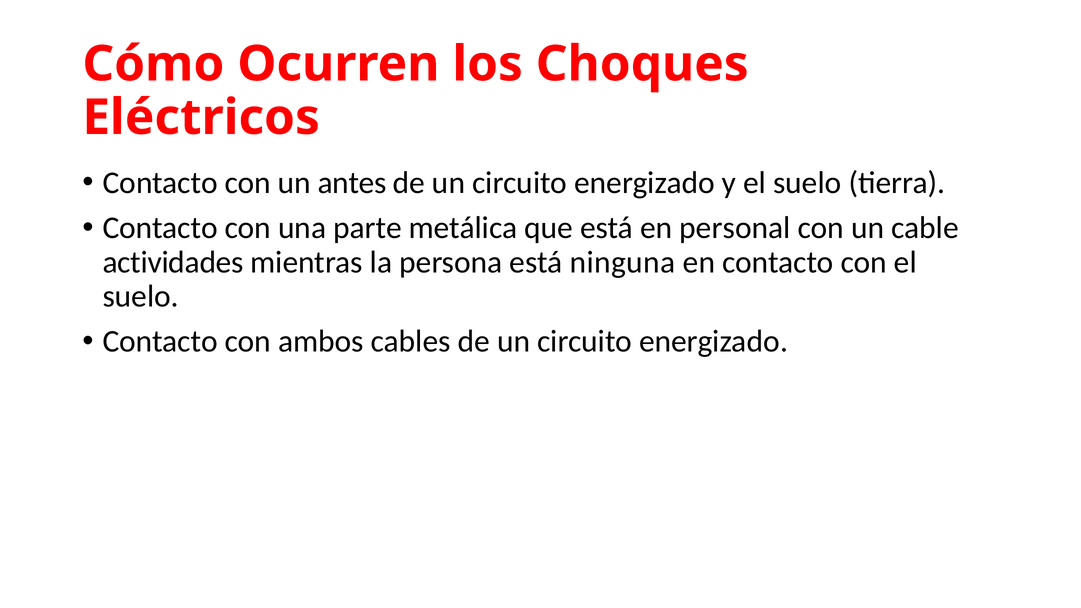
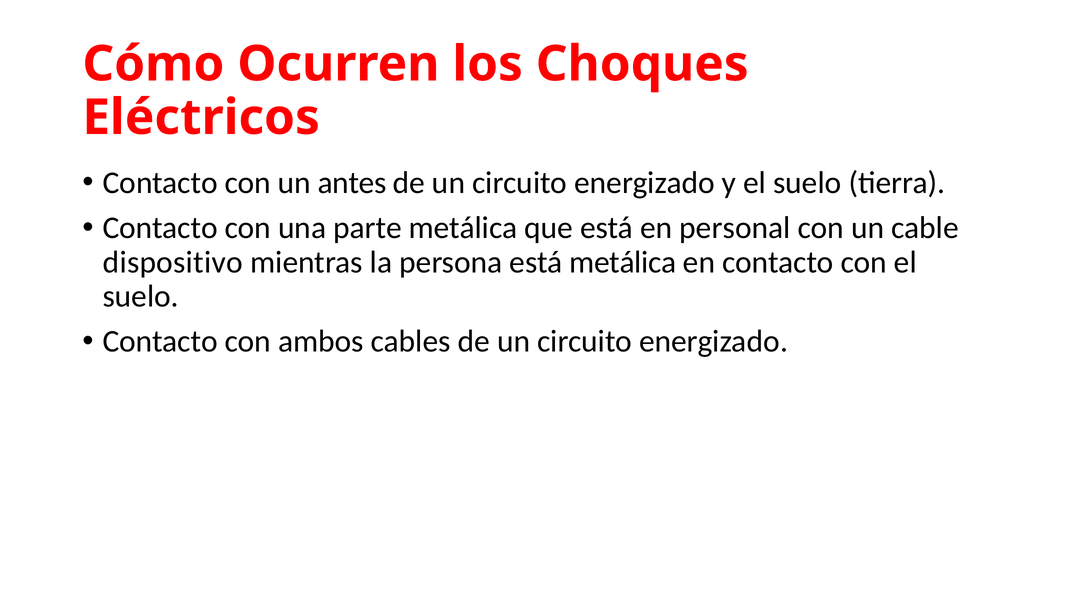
actividades: actividades -> dispositivo (173, 262)
está ninguna: ninguna -> metálica (623, 262)
